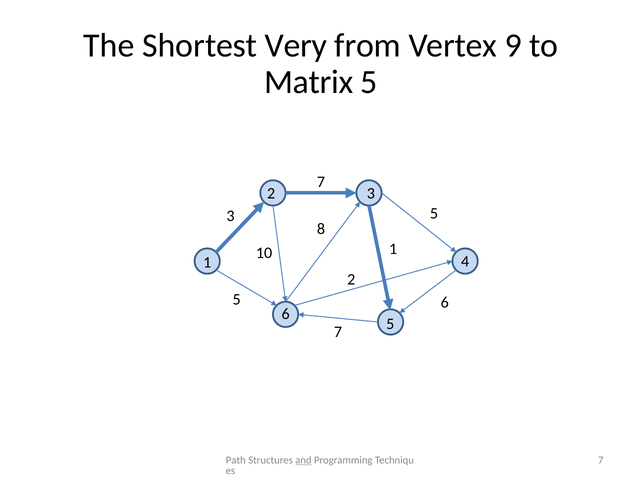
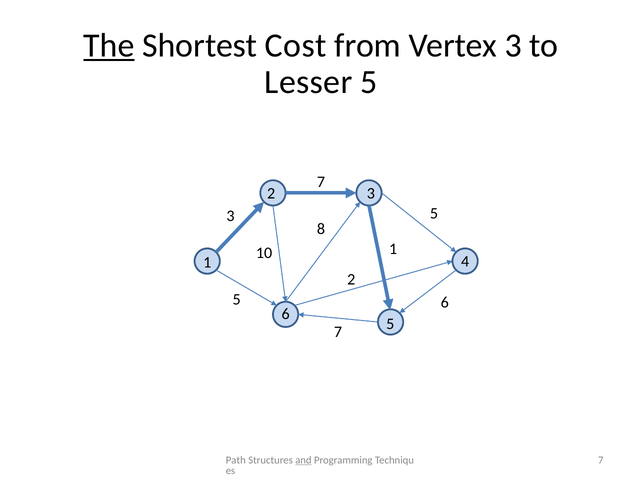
The underline: none -> present (109, 46)
Very: Very -> Cost (296, 46)
Vertex 9: 9 -> 3 (513, 46)
Matrix: Matrix -> Lesser (308, 82)
